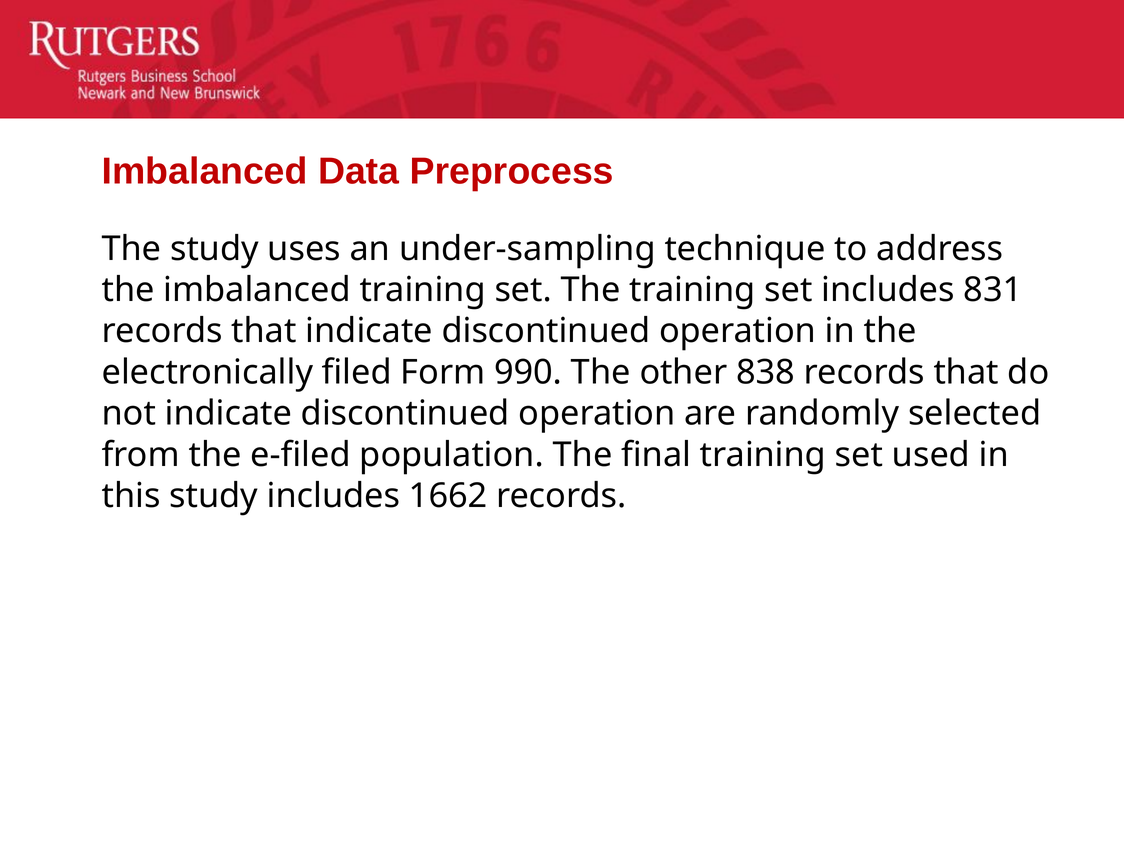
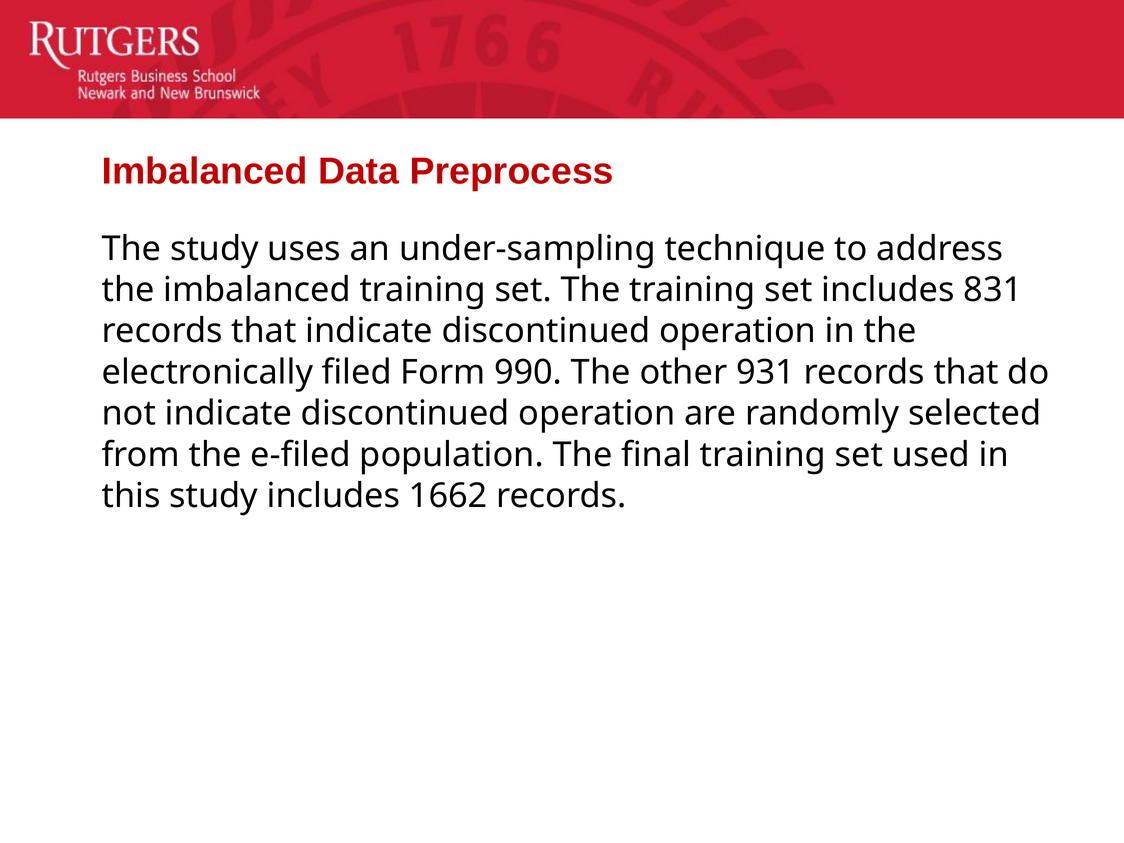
838: 838 -> 931 (766, 372)
